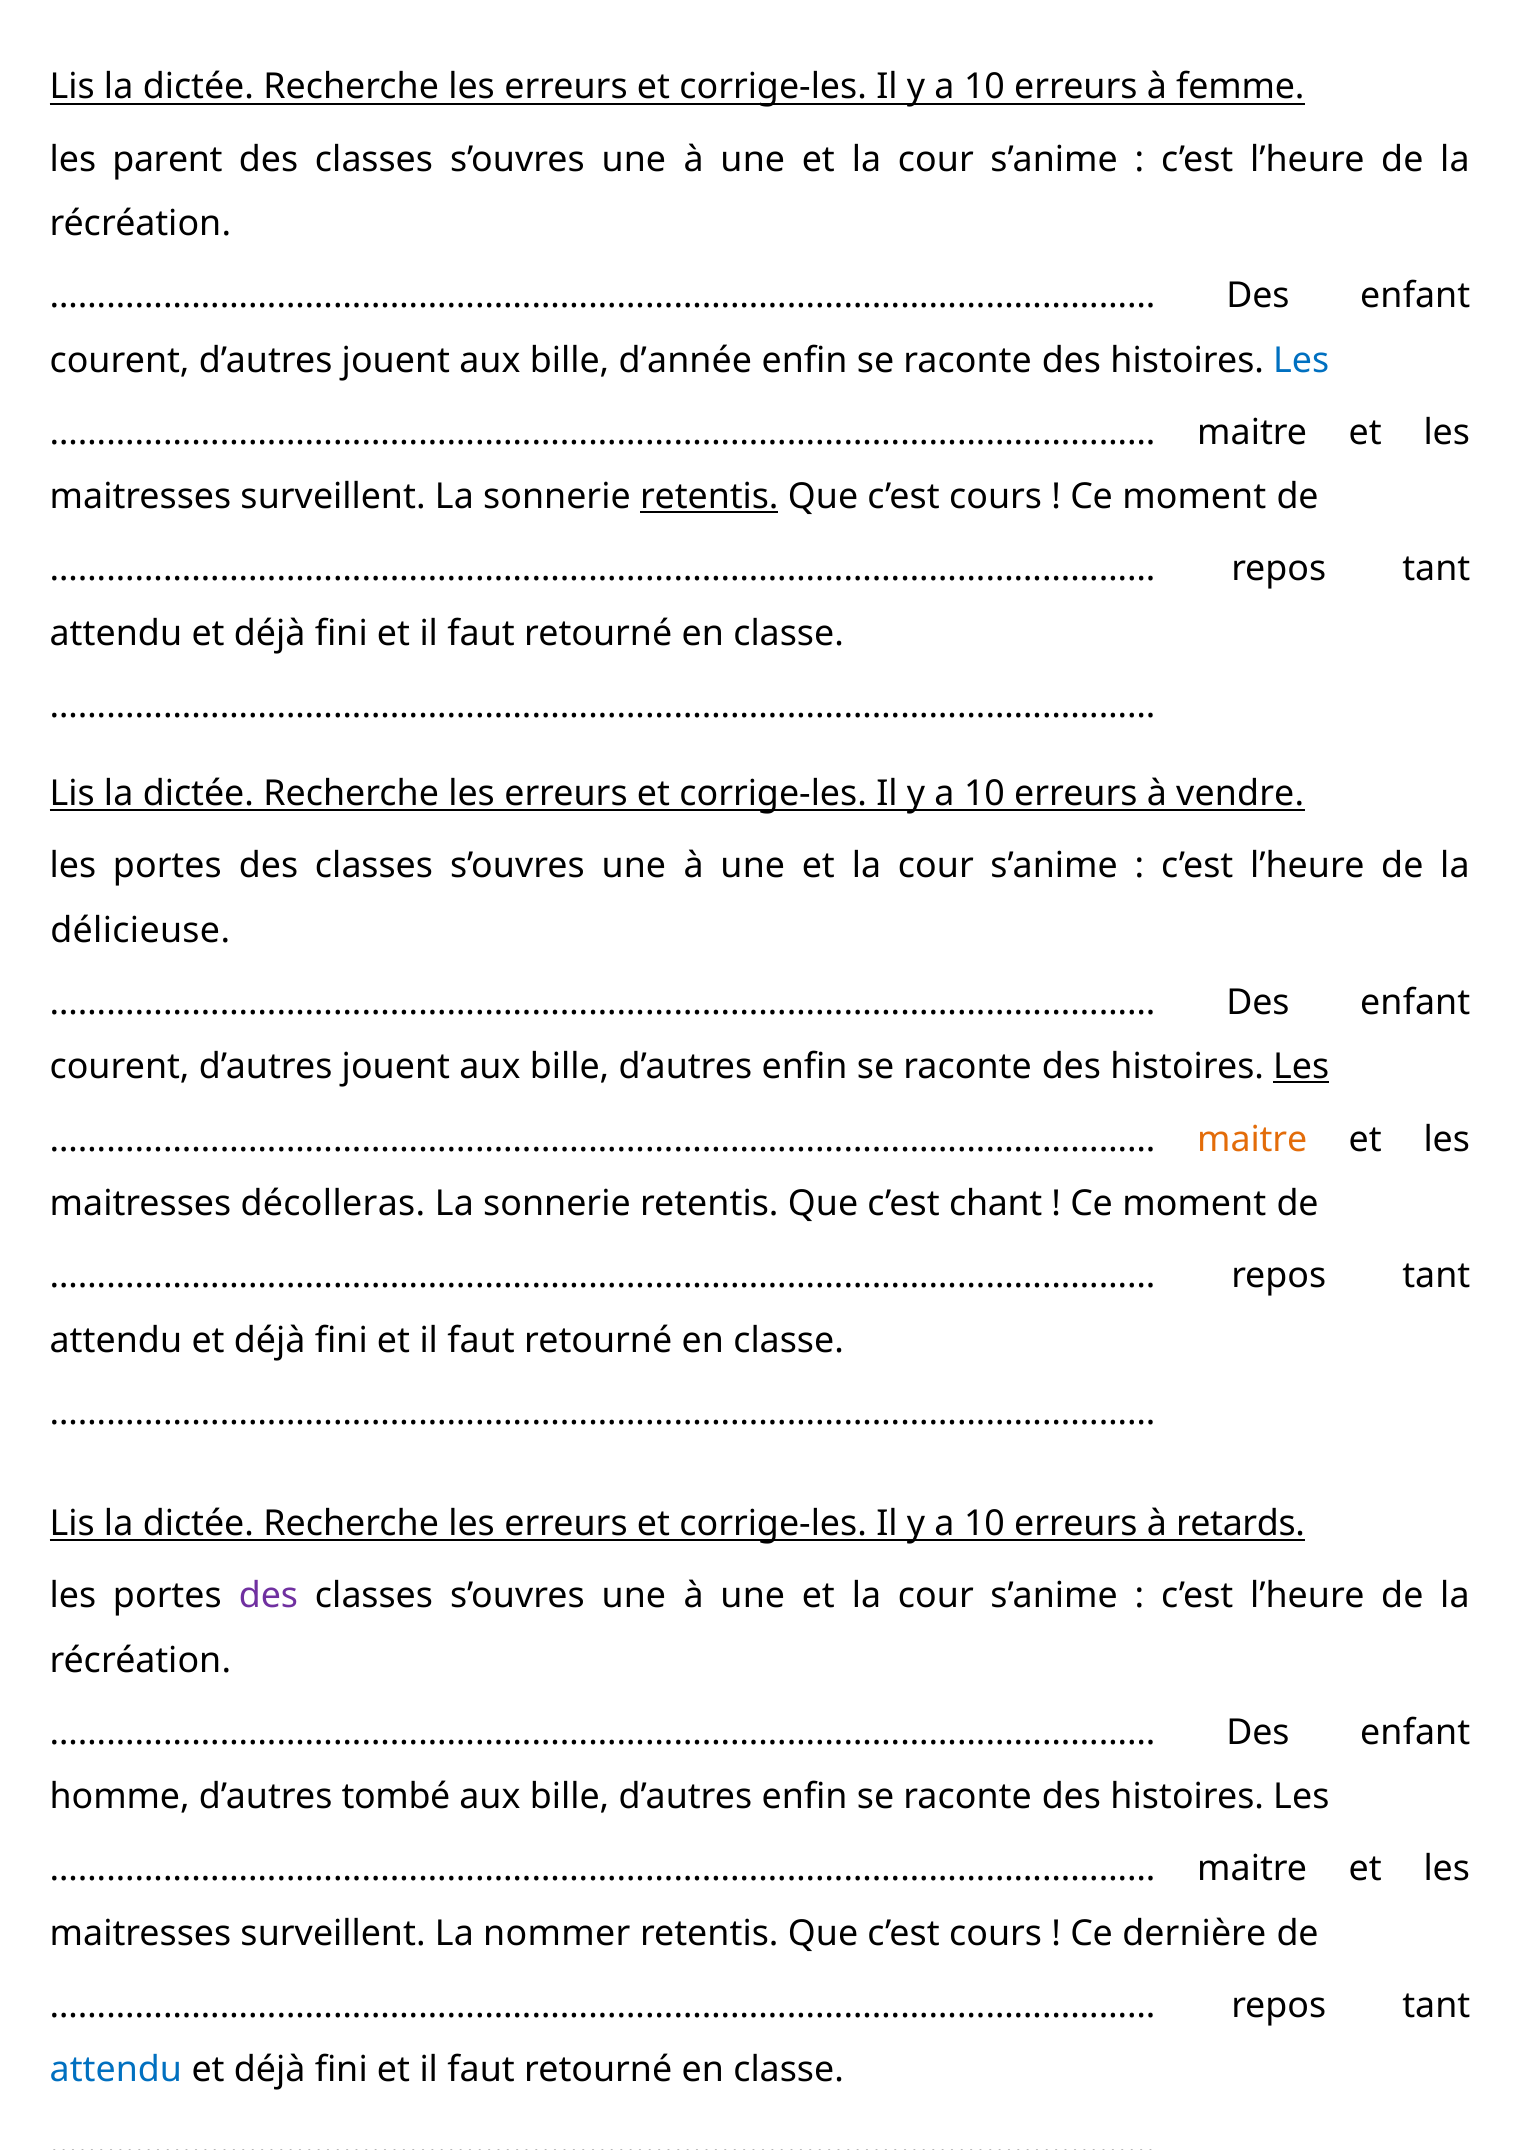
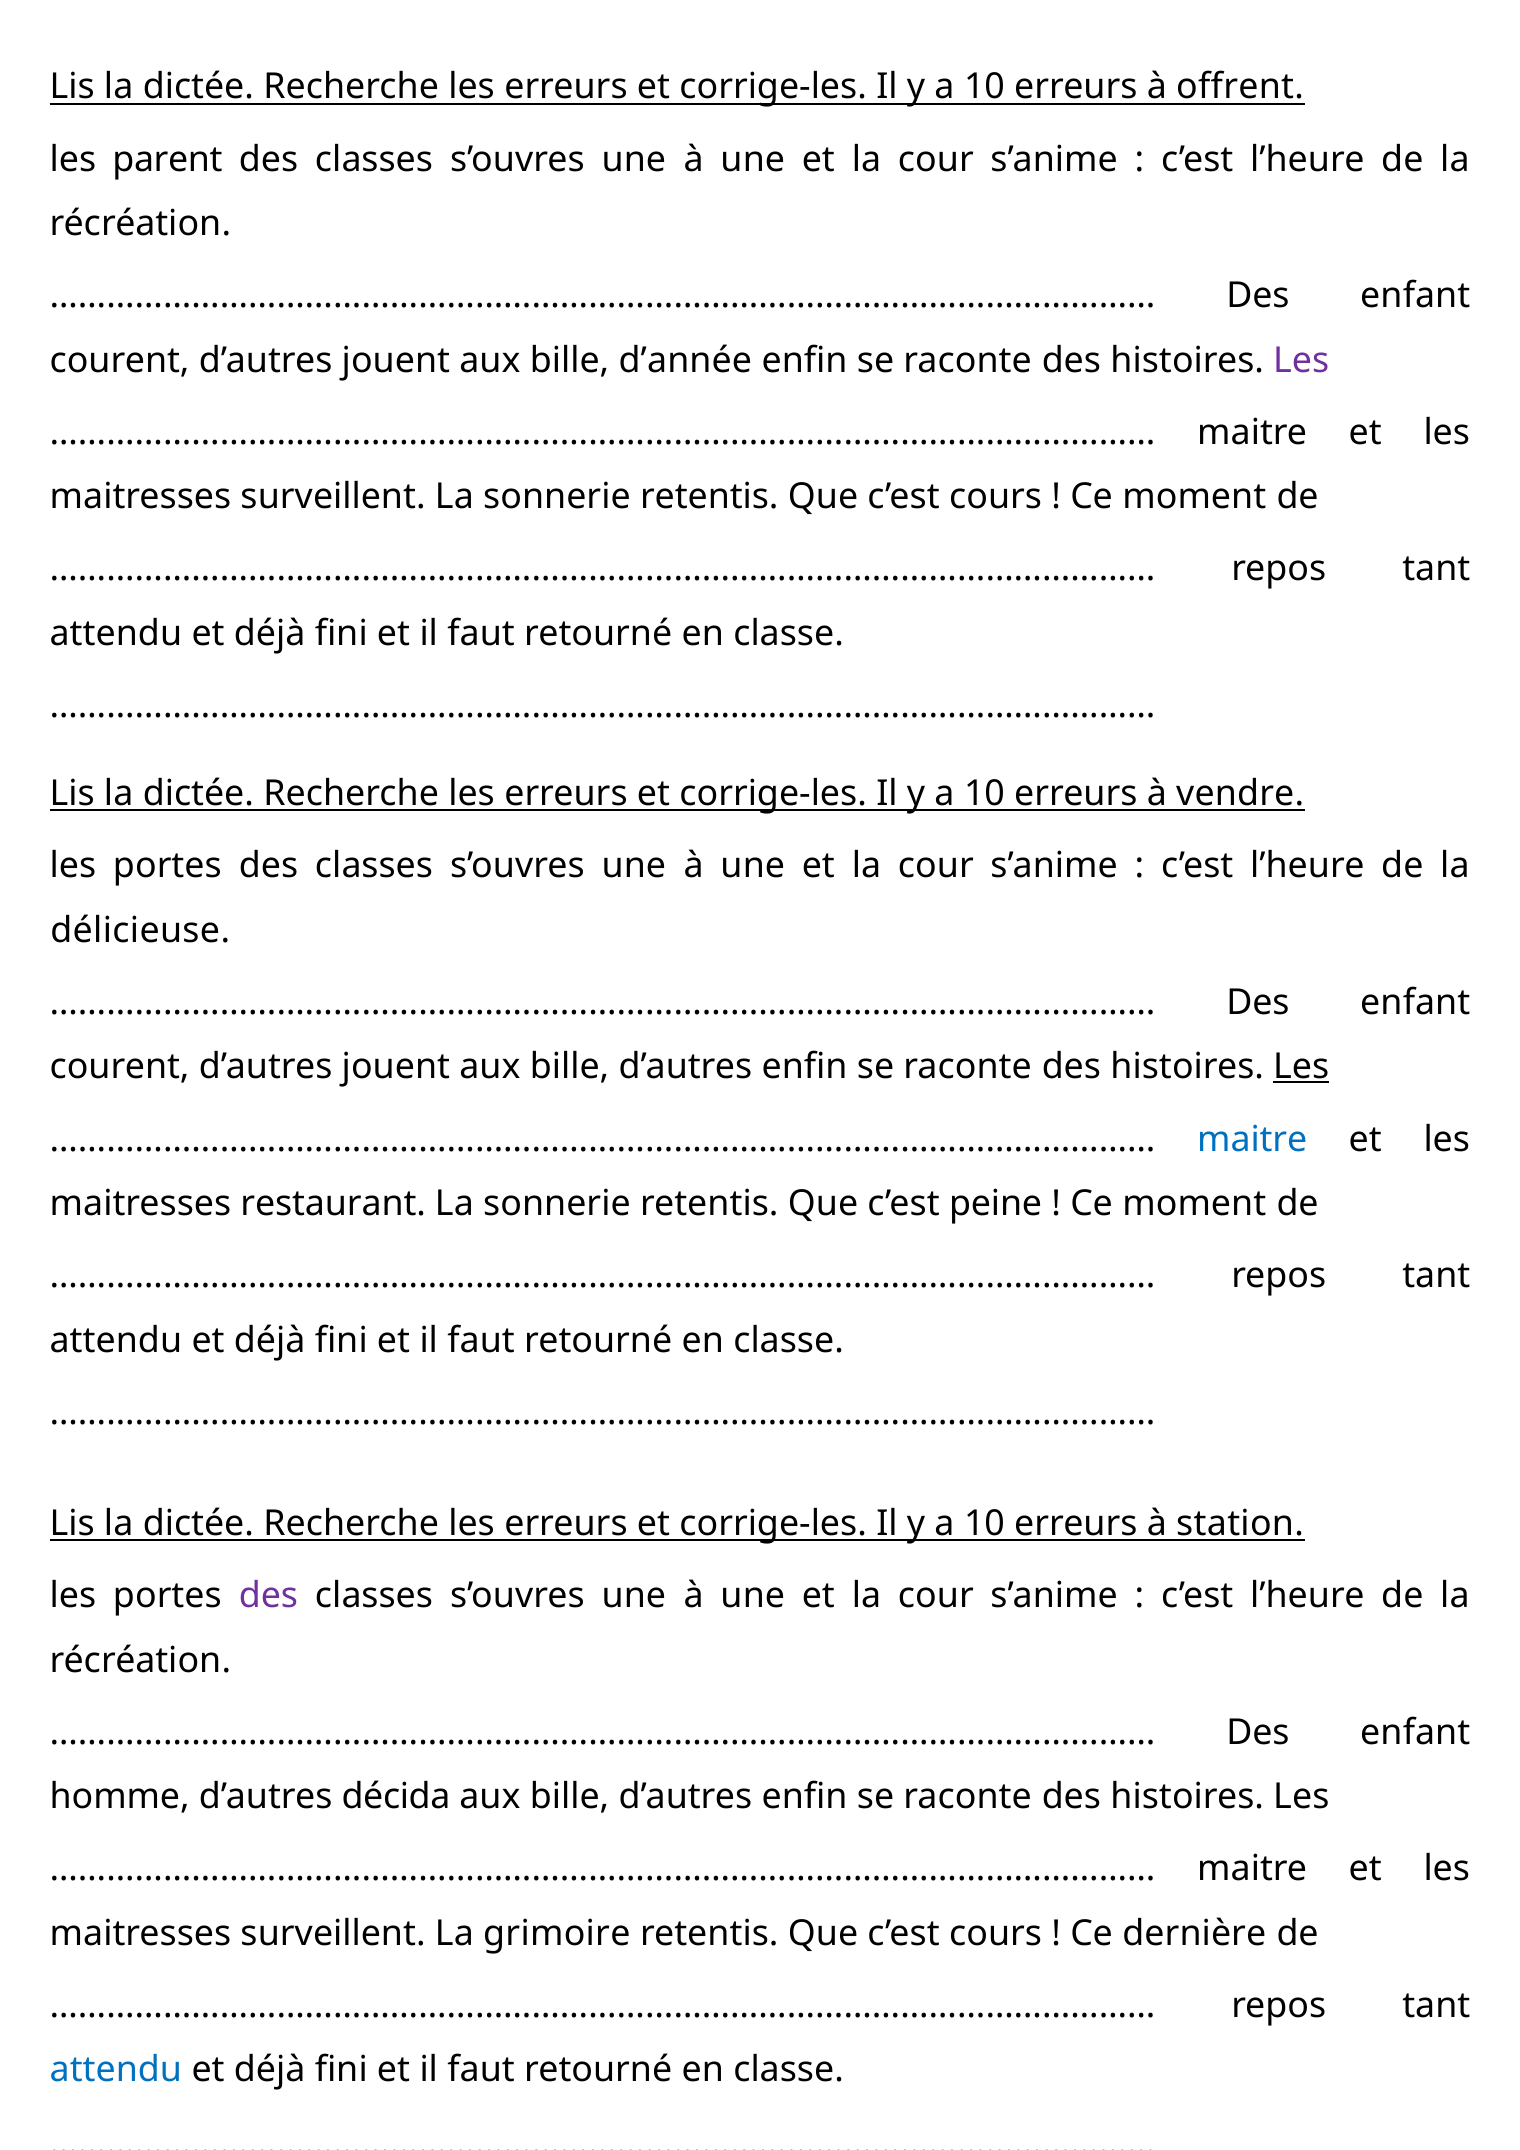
femme: femme -> offrent (1240, 87)
Les colour: blue -> purple (1301, 360)
retentis underline: present -> none (709, 497)
maitre colour: orange -> blue (1252, 1139)
décolleras: décolleras -> restaurant (333, 1203)
chant: chant -> peine (996, 1203)
retards: retards -> station (1240, 1524)
tombé: tombé -> décida (396, 1797)
nommer: nommer -> grimoire (557, 1933)
